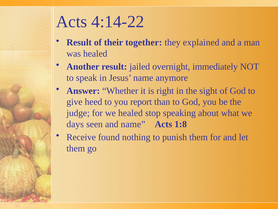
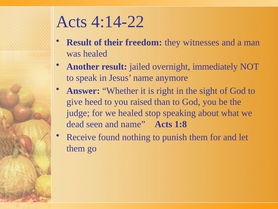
together: together -> freedom (144, 42)
explained: explained -> witnesses (201, 42)
report: report -> raised (141, 102)
days: days -> dead (75, 124)
